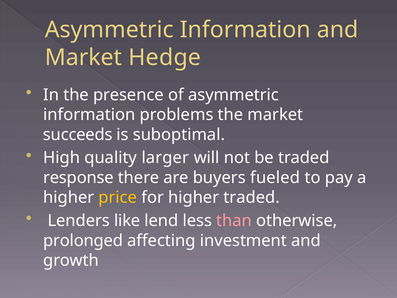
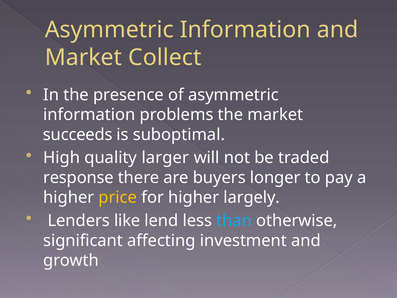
Hedge: Hedge -> Collect (165, 57)
fueled: fueled -> longer (275, 177)
higher traded: traded -> largely (252, 197)
than colour: pink -> light blue (234, 221)
prolonged: prolonged -> significant (83, 240)
